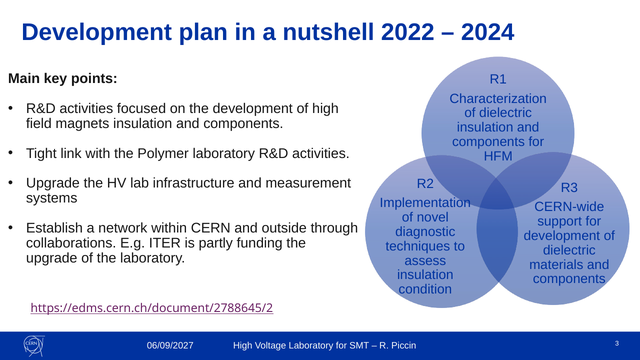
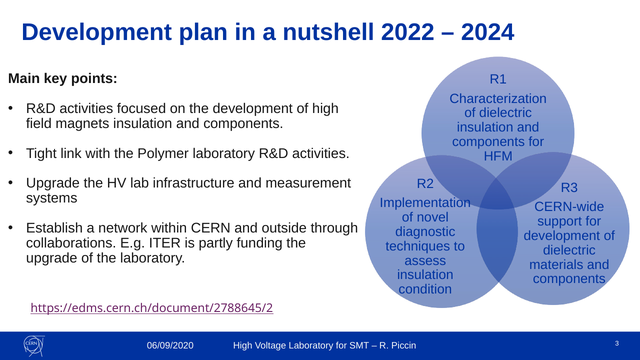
06/09/2027: 06/09/2027 -> 06/09/2020 (170, 346)
